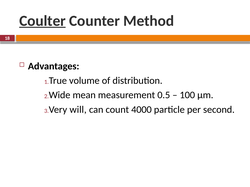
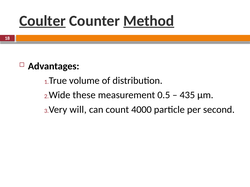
Method underline: none -> present (149, 21)
mean: mean -> these (84, 95)
100: 100 -> 435 (187, 95)
